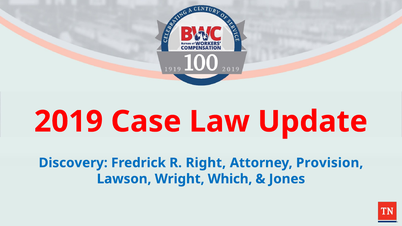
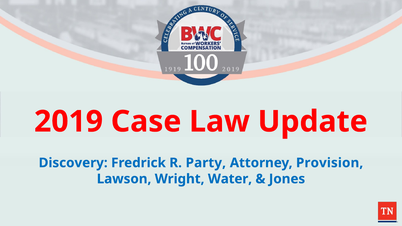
Right: Right -> Party (206, 163)
Which: Which -> Water (230, 179)
